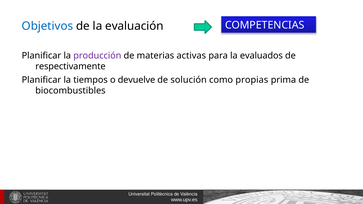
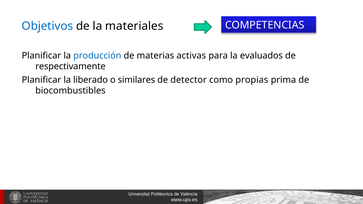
evaluación: evaluación -> materiales (134, 26)
producción colour: purple -> blue (97, 56)
tiempos: tiempos -> liberado (91, 80)
devuelve: devuelve -> similares (136, 80)
solución: solución -> detector (189, 80)
